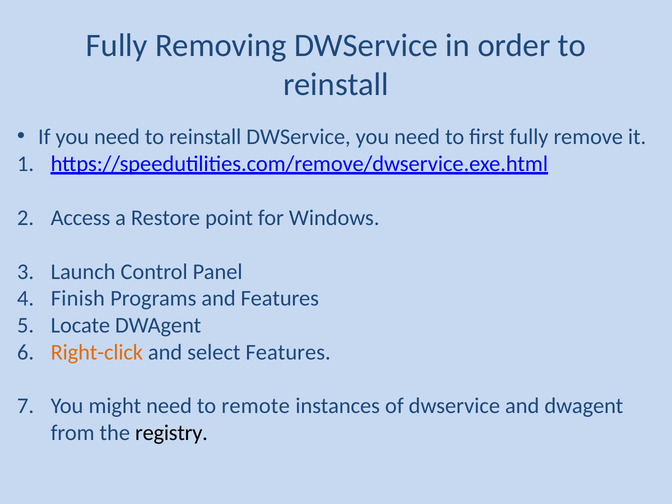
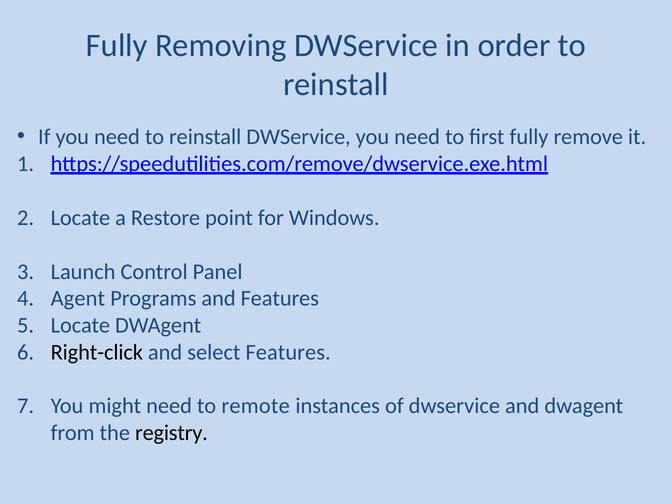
Access: Access -> Locate (80, 218)
Finish: Finish -> Agent (78, 298)
Right-click colour: orange -> black (97, 352)
